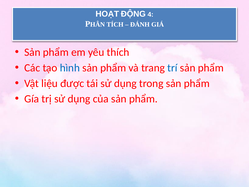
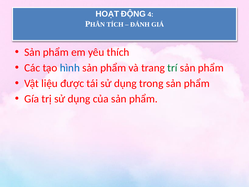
trí colour: blue -> green (172, 68)
